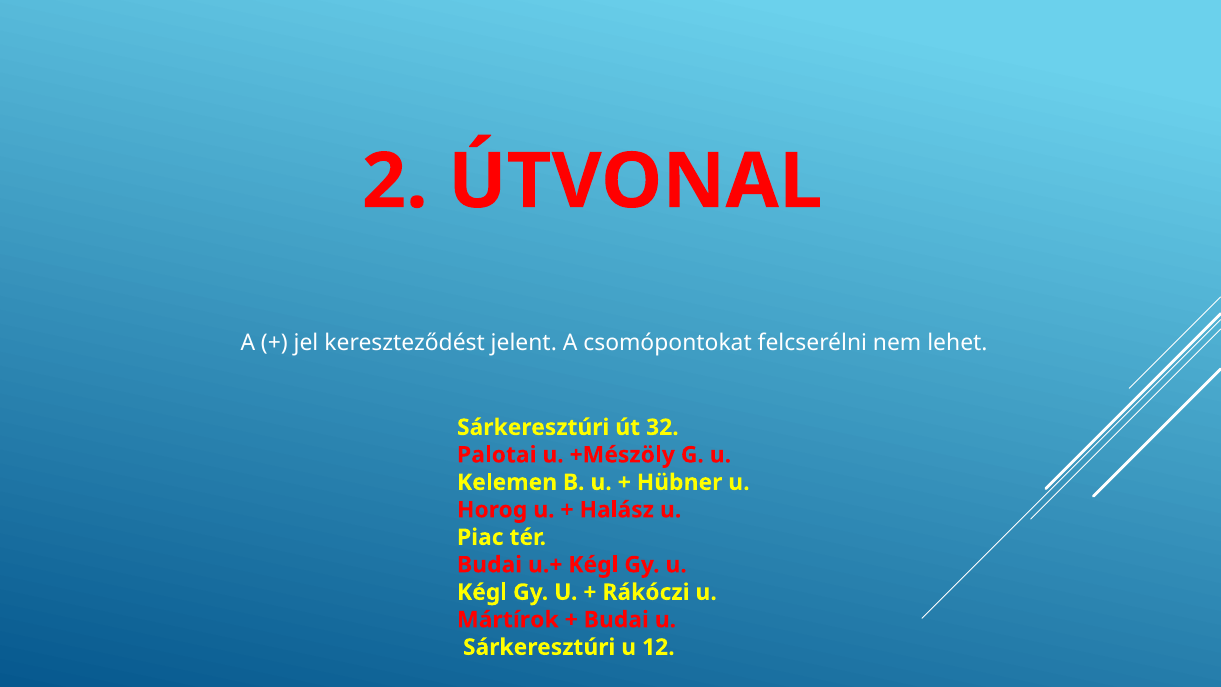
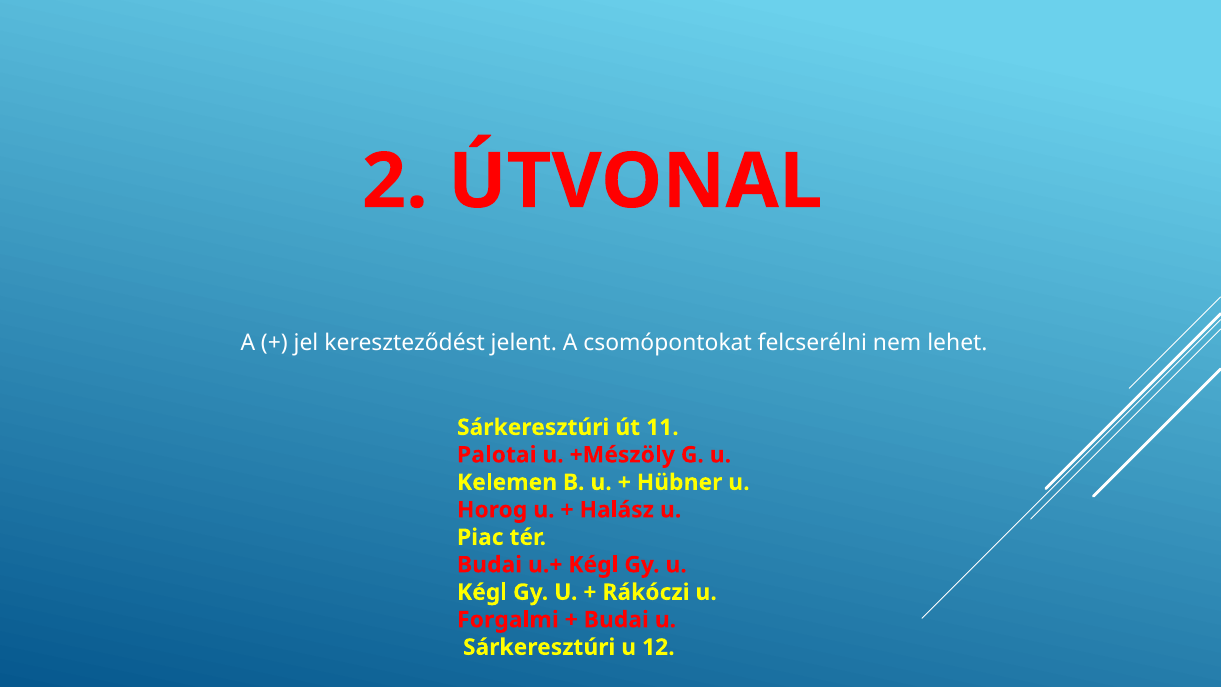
32: 32 -> 11 (662, 427)
Mártírok: Mártírok -> Forgalmi (508, 620)
